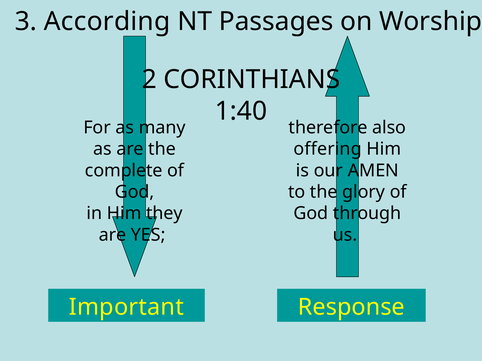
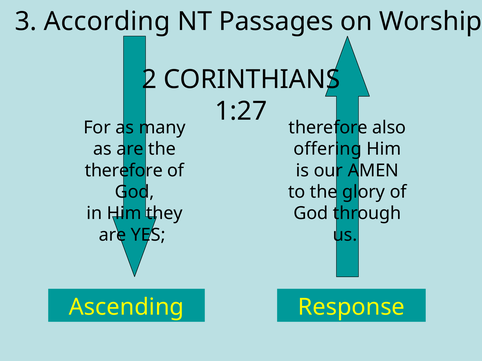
1:40: 1:40 -> 1:27 (241, 111)
complete: complete -> therefore (124, 171)
Important: Important -> Ascending (126, 307)
